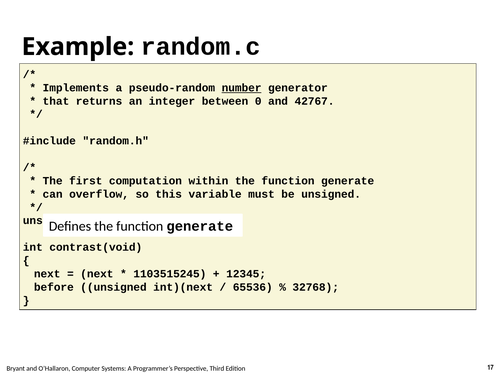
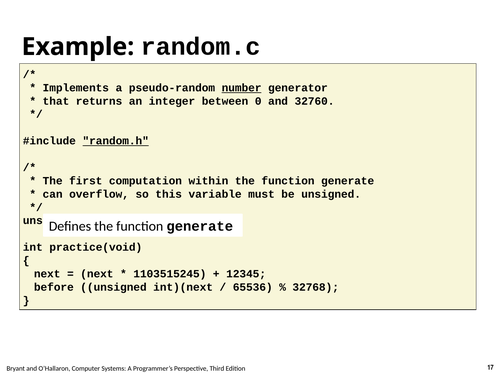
42767: 42767 -> 32760 (315, 101)
random.h underline: none -> present (116, 141)
contrast(void: contrast(void -> practice(void (96, 247)
